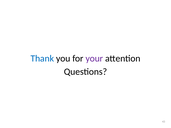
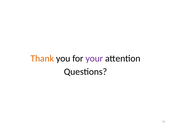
Thank colour: blue -> orange (42, 59)
